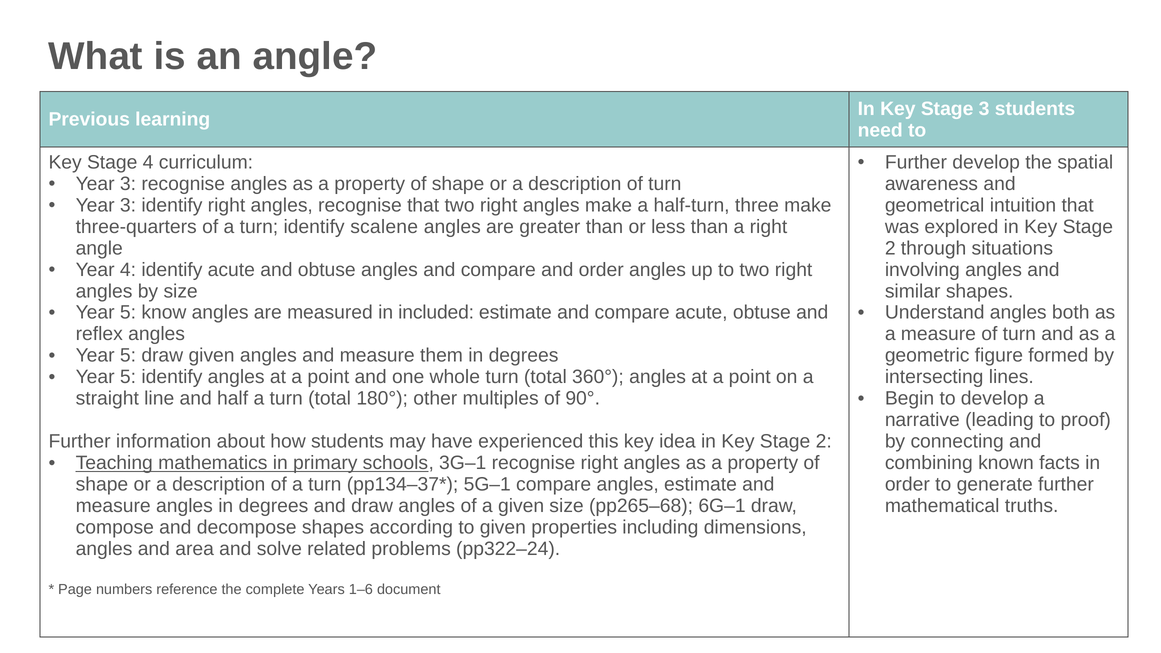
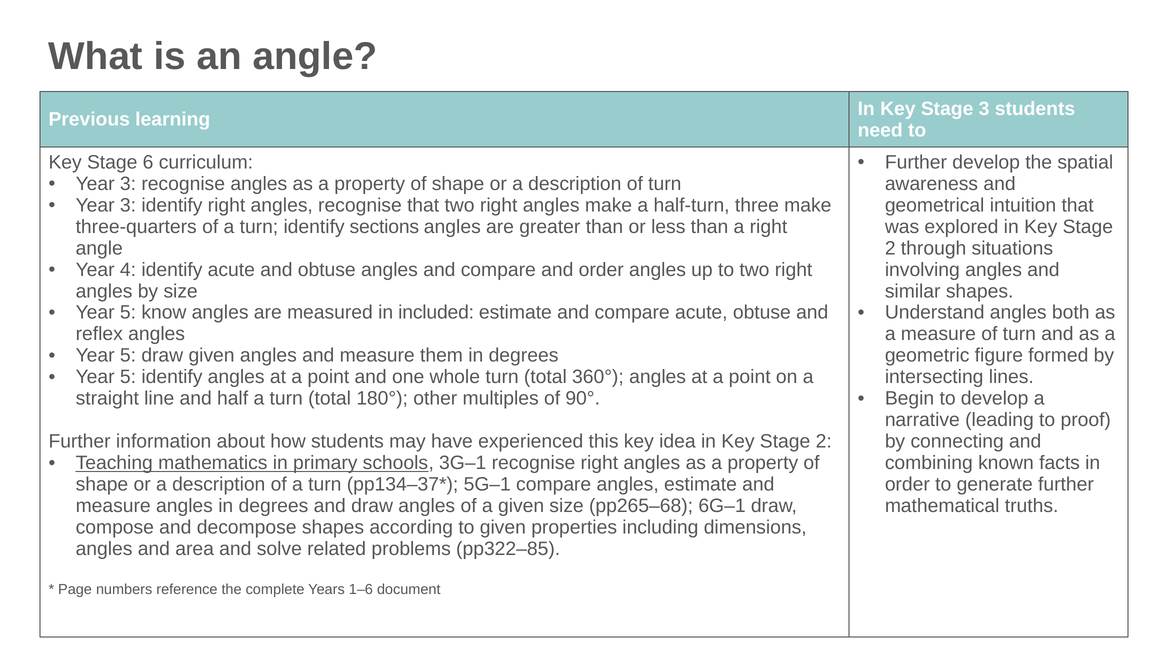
Stage 4: 4 -> 6 (148, 162)
scalene: scalene -> sections (384, 227)
pp322–24: pp322–24 -> pp322–85 (508, 549)
